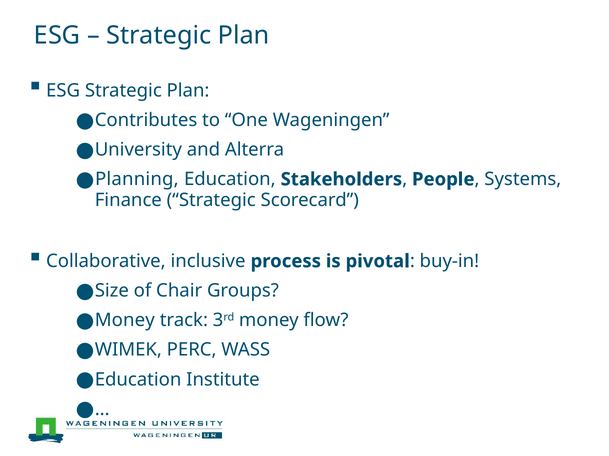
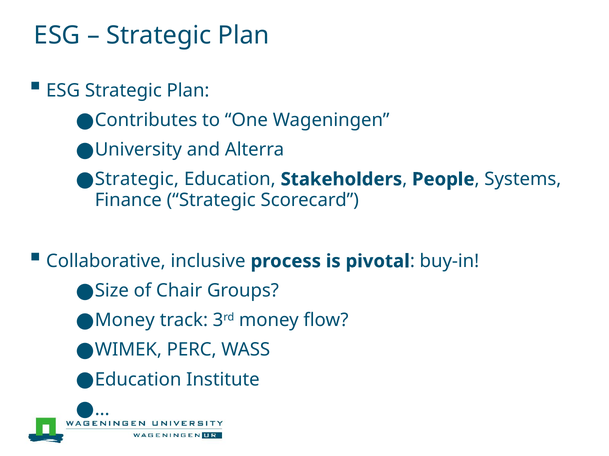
Planning: Planning -> Strategic (137, 180)
